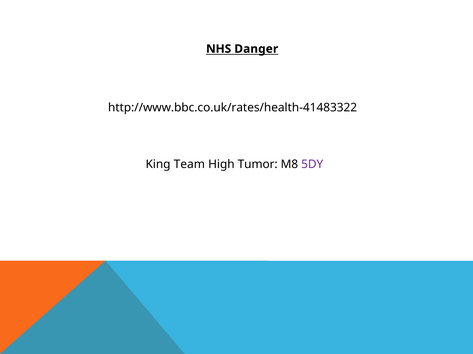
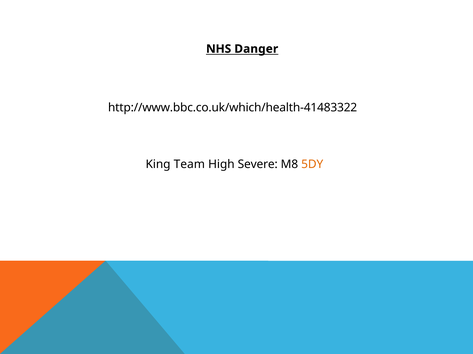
http://www.bbc.co.uk/rates/health-41483322: http://www.bbc.co.uk/rates/health-41483322 -> http://www.bbc.co.uk/which/health-41483322 (233, 108)
Tumor: Tumor -> Severe (258, 164)
5DY colour: purple -> orange (312, 164)
